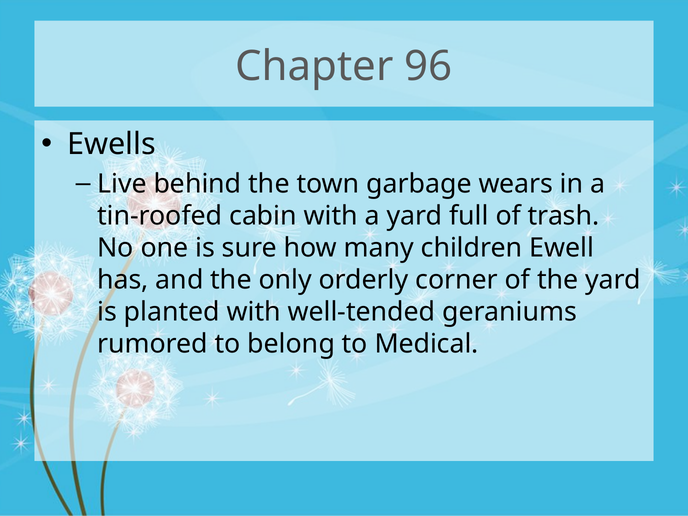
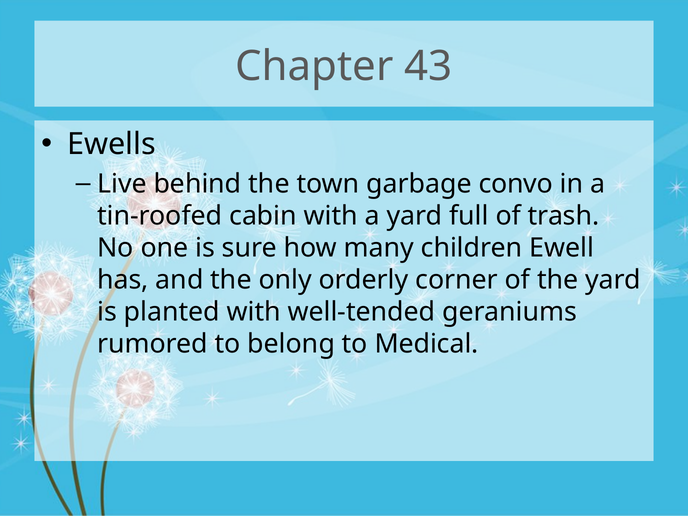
96: 96 -> 43 (428, 67)
wears: wears -> convo (516, 184)
